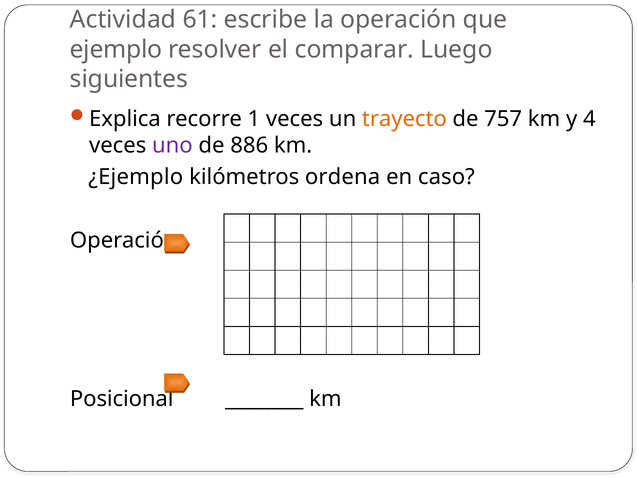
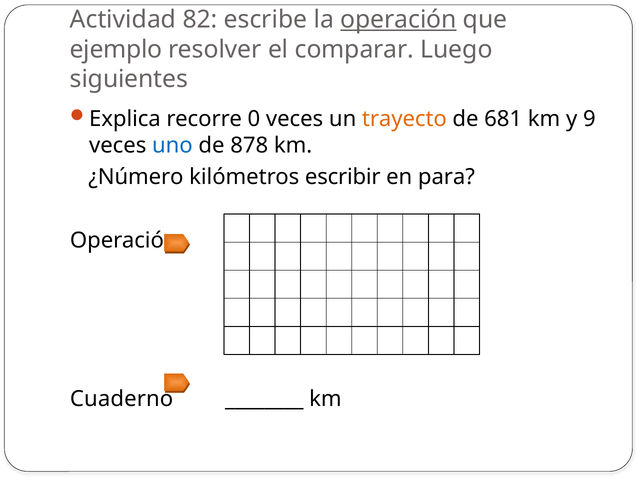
61: 61 -> 82 (200, 20)
operación underline: none -> present (398, 20)
1: 1 -> 0 (254, 119)
757: 757 -> 681 (503, 119)
4: 4 -> 9 (589, 119)
uno colour: purple -> blue (172, 145)
886: 886 -> 878 (249, 145)
¿Ejemplo: ¿Ejemplo -> ¿Número (136, 177)
ordena: ordena -> escribir (343, 177)
caso: caso -> para (446, 177)
Posicional: Posicional -> Cuaderno (122, 399)
